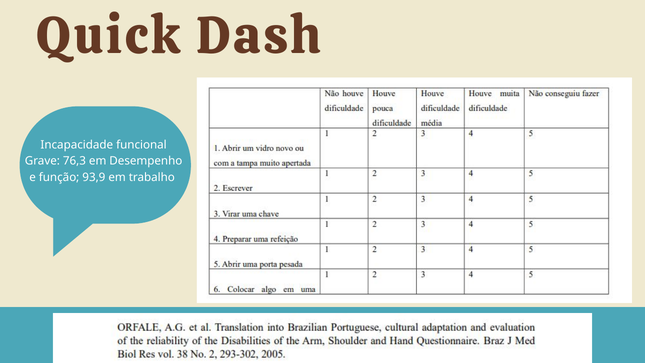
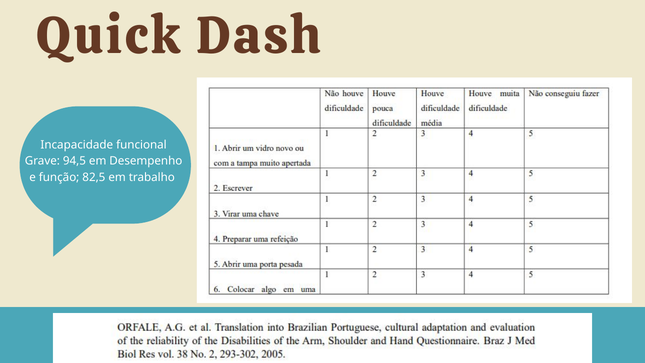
76,3: 76,3 -> 94,5 (74, 161)
93,9: 93,9 -> 82,5 (94, 177)
